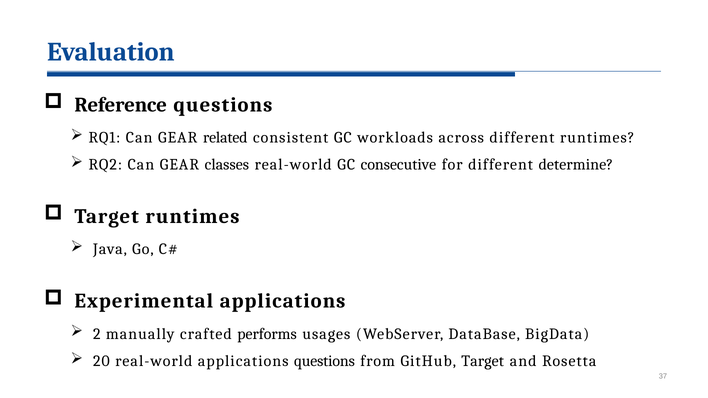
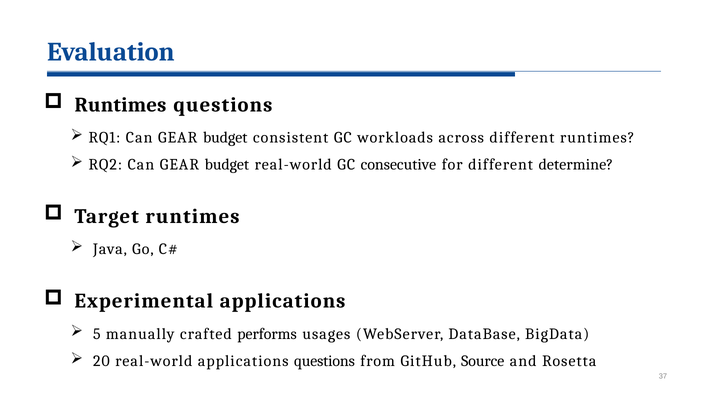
Reference: Reference -> Runtimes (120, 105)
RQ1 Can GEAR related: related -> budget (225, 138)
RQ2 Can GEAR classes: classes -> budget (227, 165)
2: 2 -> 5 (97, 334)
GitHub Target: Target -> Source (483, 361)
